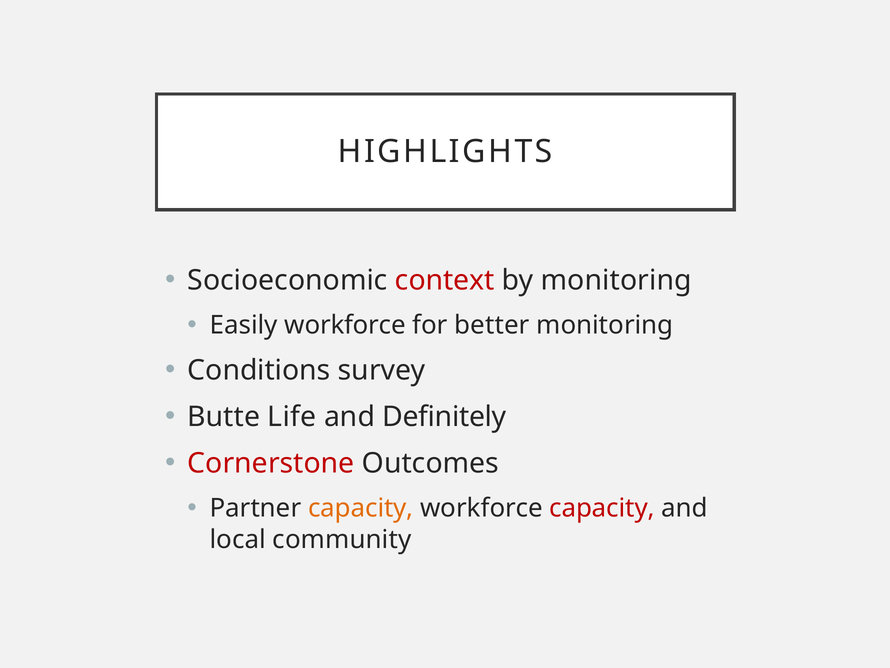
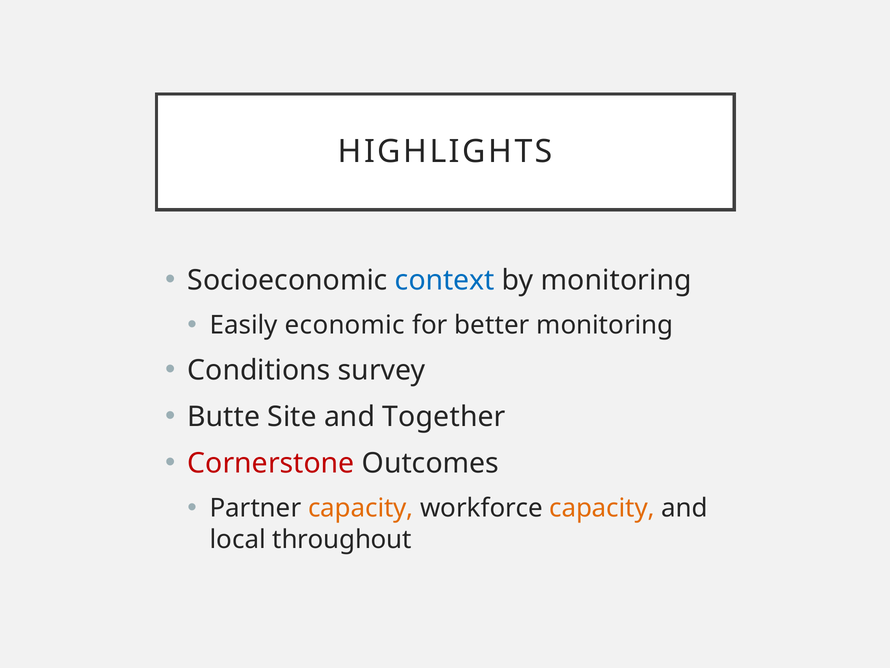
context colour: red -> blue (445, 280)
Easily workforce: workforce -> economic (345, 325)
Life: Life -> Site (292, 417)
Definitely: Definitely -> Together (444, 417)
capacity colour: red -> orange (602, 508)
community: community -> throughout (342, 539)
